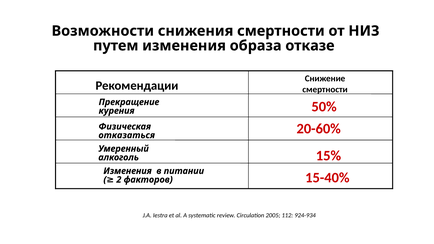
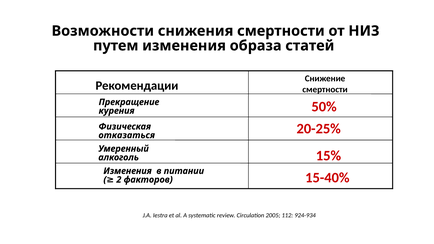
отказе: отказе -> статей (310, 46)
20-60%: 20-60% -> 20-25% (319, 129)
